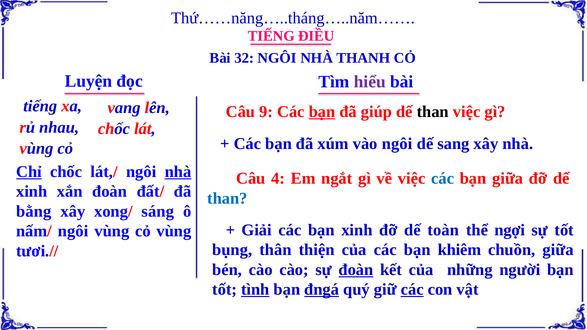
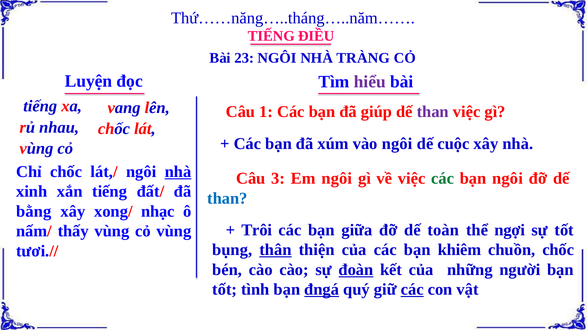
32: 32 -> 23 (244, 58)
THANH: THANH -> TRÀNG (363, 58)
9: 9 -> 1 (266, 112)
bạn underline: present -> none (322, 112)
than colour: black -> purple (433, 112)
sang: sang -> cuộc (454, 143)
Chỉ underline: present -> none (29, 172)
4: 4 -> 3 (278, 178)
Em ngắt: ngắt -> ngôi (337, 178)
các colour: blue -> green (443, 178)
bạn giữa: giữa -> ngôi (508, 178)
xắn đoàn: đoàn -> tiếng (110, 191)
sáng: sáng -> nhạc (158, 211)
Giải: Giải -> Trôi (257, 230)
bạn xinh: xinh -> giữa (357, 230)
nấm/ ngôi: ngôi -> thấy (73, 231)
thân underline: none -> present (275, 250)
chuồn giữa: giữa -> chốc (558, 250)
tình underline: present -> none (255, 289)
